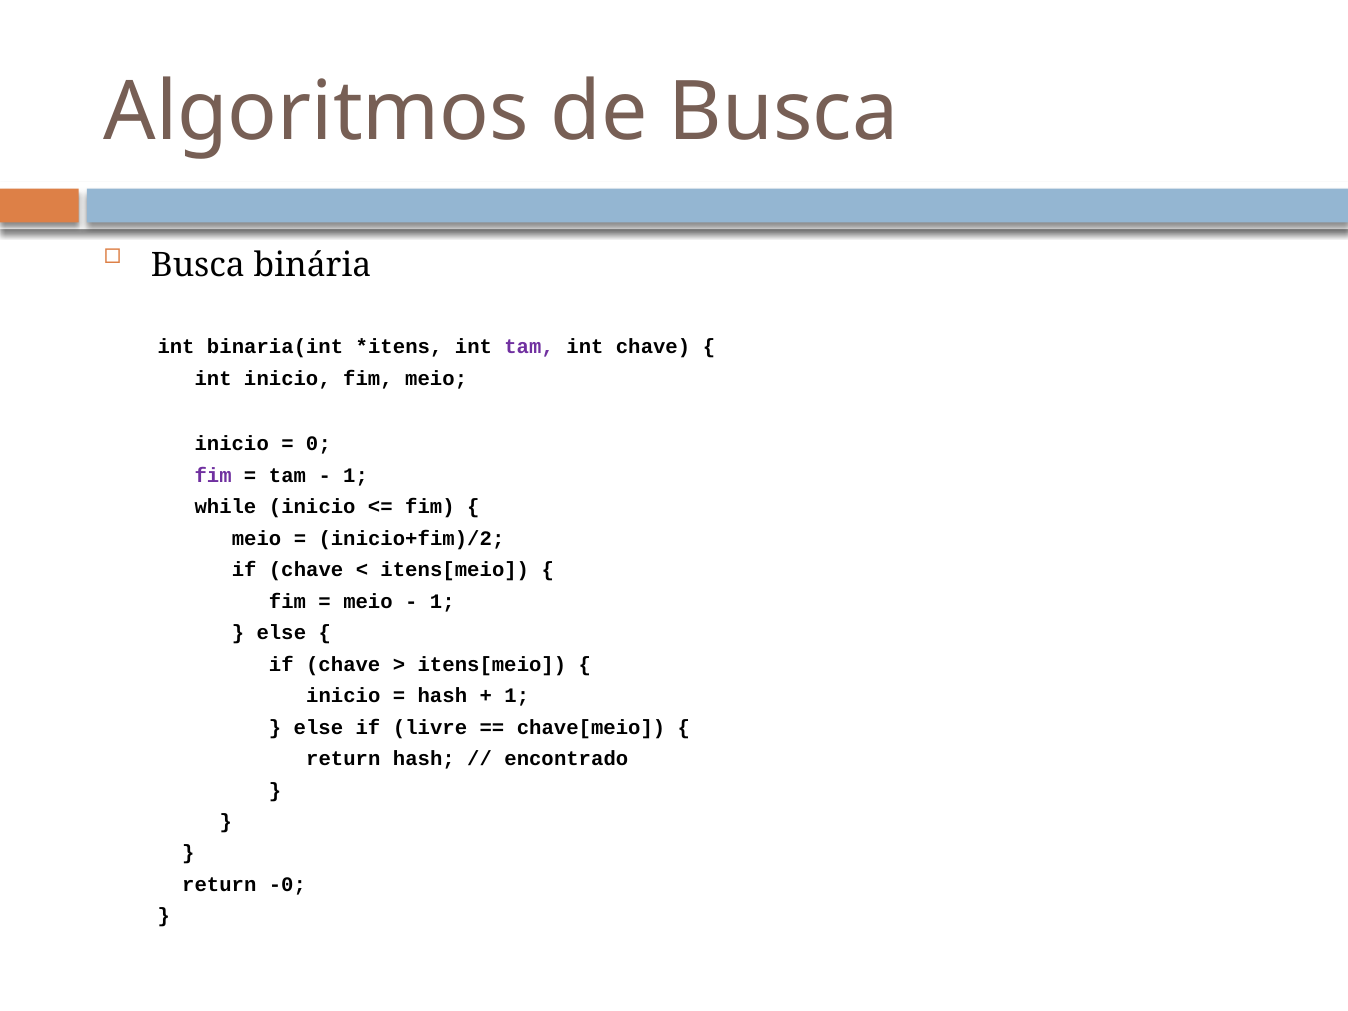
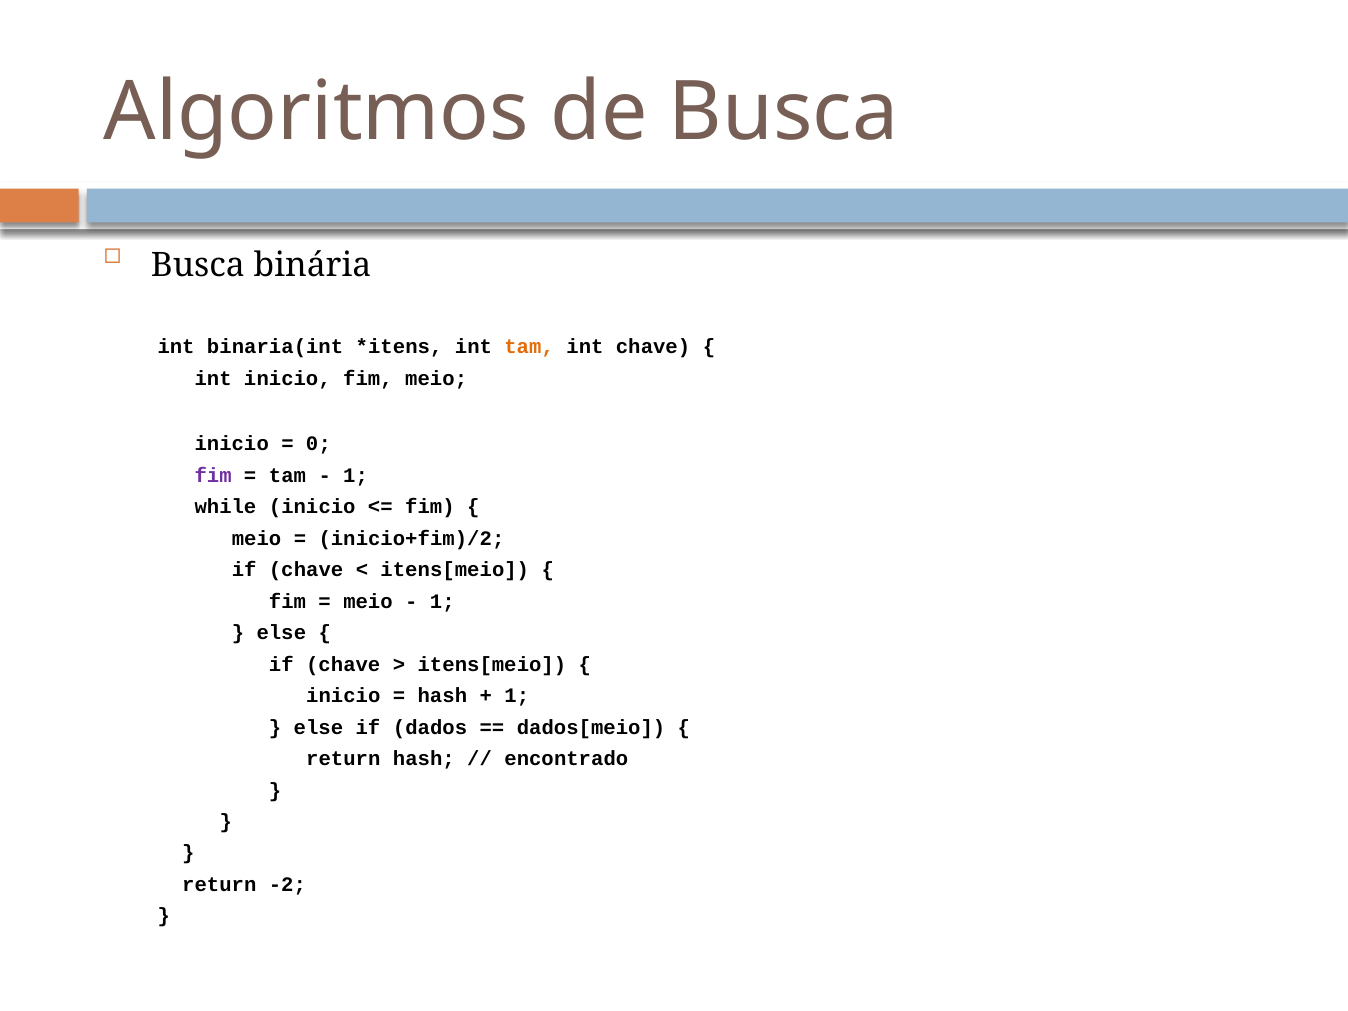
tam colour: purple -> orange (529, 347)
livre: livre -> dados (430, 727)
chave[meio: chave[meio -> dados[meio (591, 727)
-0: -0 -> -2 (287, 885)
